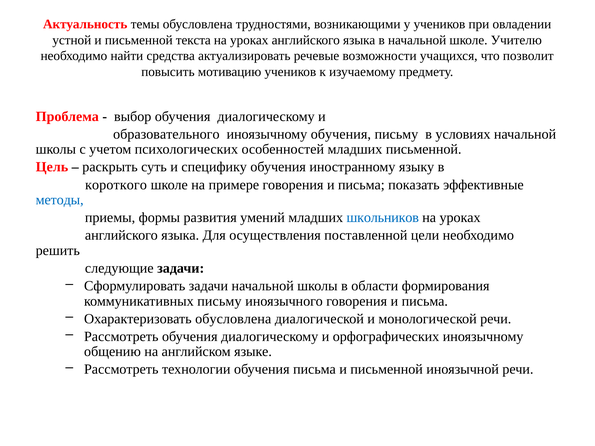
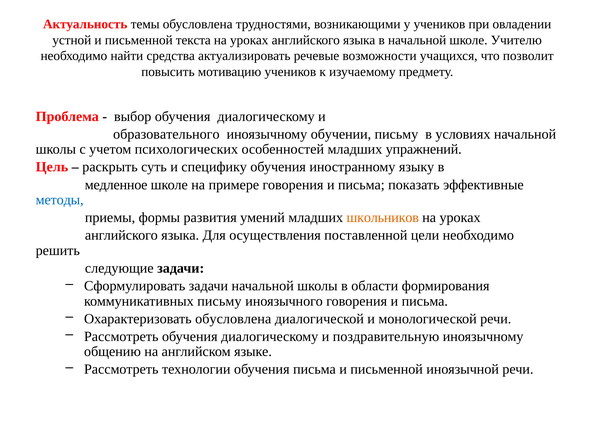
иноязычному обучения: обучения -> обучении (341, 134)
младших письменной: письменной -> упражнений (424, 149)
короткого: короткого -> медленное (116, 185)
школьников colour: blue -> orange (383, 218)
орфографических: орфографических -> поздравительную (386, 337)
